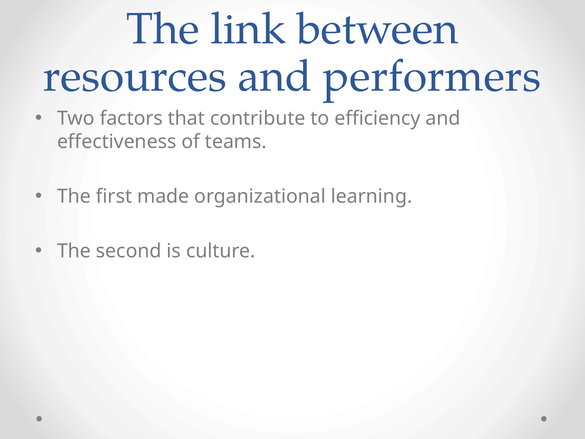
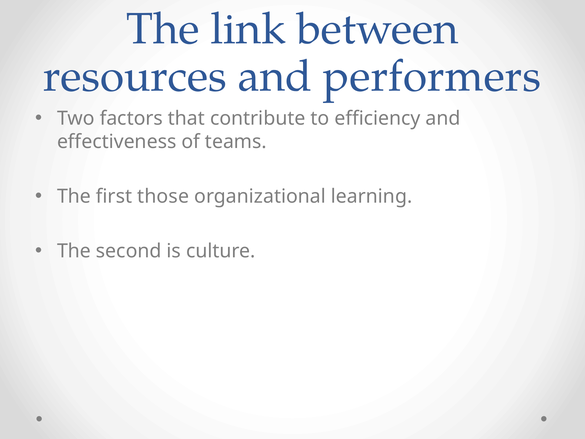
made: made -> those (163, 196)
